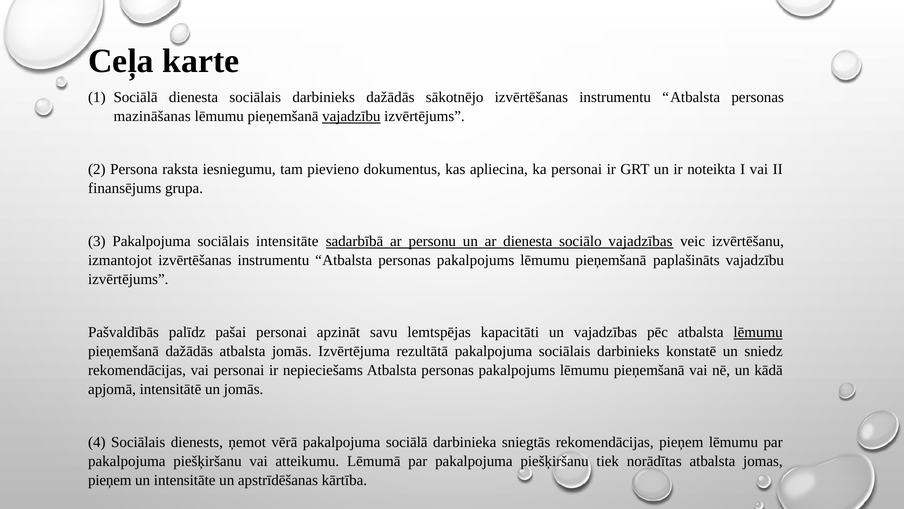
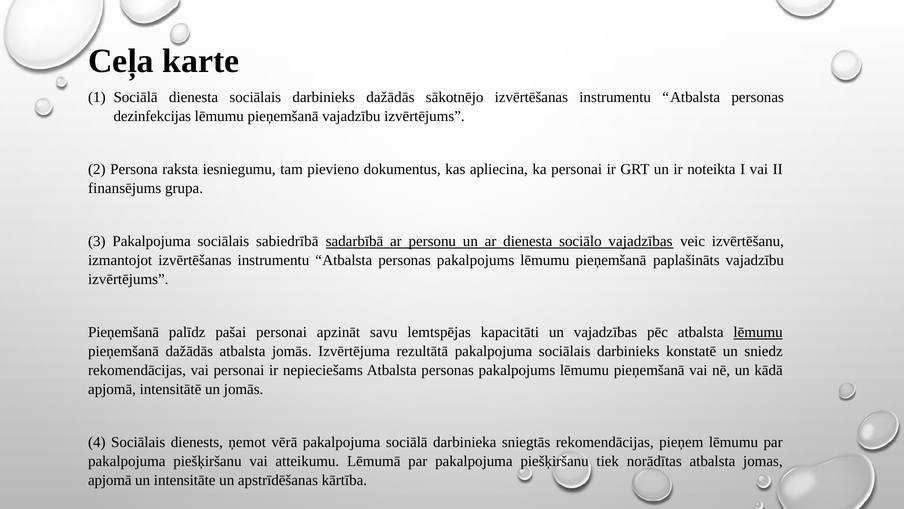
mazināšanas: mazināšanas -> dezinfekcijas (152, 116)
vajadzību underline: present -> none (351, 116)
sociālais intensitāte: intensitāte -> sabiedrībā (287, 241)
Pašvaldībās: Pašvaldībās -> Pieņemšanā (124, 332)
pieņem: pieņem -> apjomā (110, 480)
